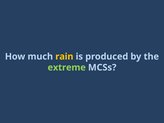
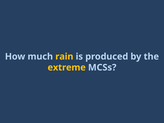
extreme colour: light green -> yellow (67, 67)
